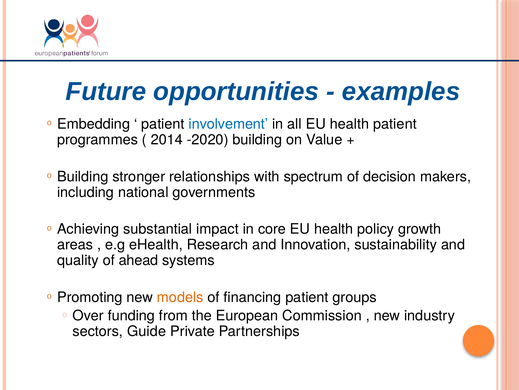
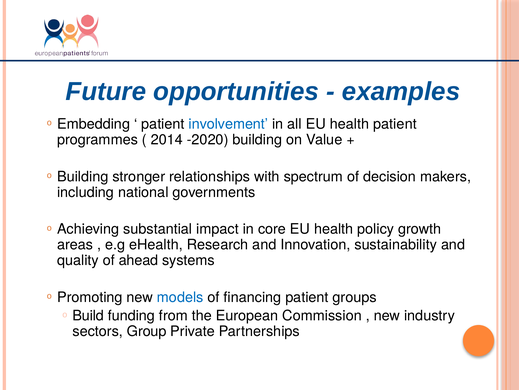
models colour: orange -> blue (180, 297)
Over: Over -> Build (88, 315)
Guide: Guide -> Group (147, 331)
